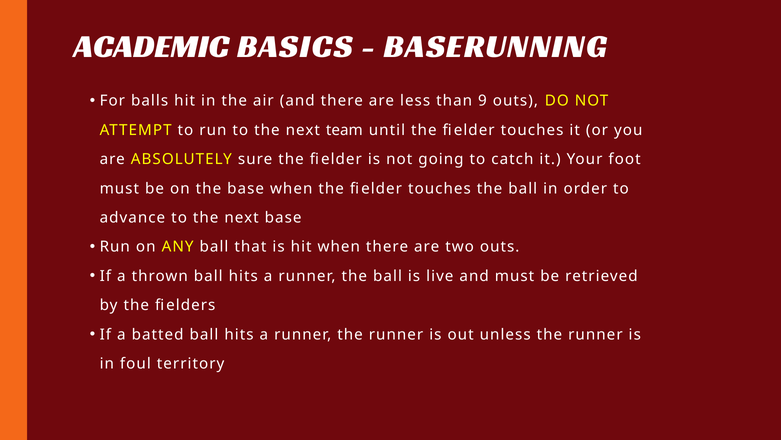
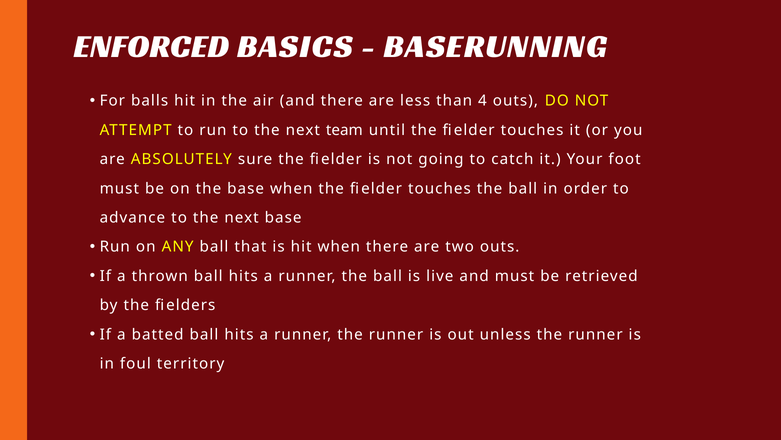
ACADEMIC: ACADEMIC -> ENFORCED (152, 46)
9: 9 -> 4 (482, 101)
